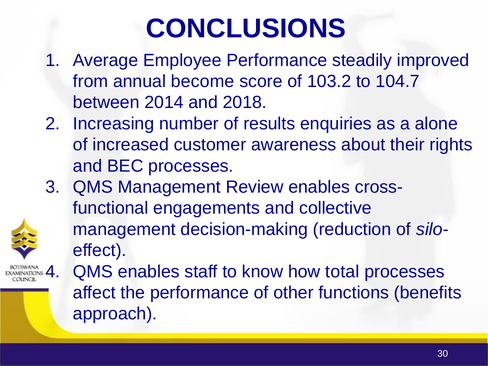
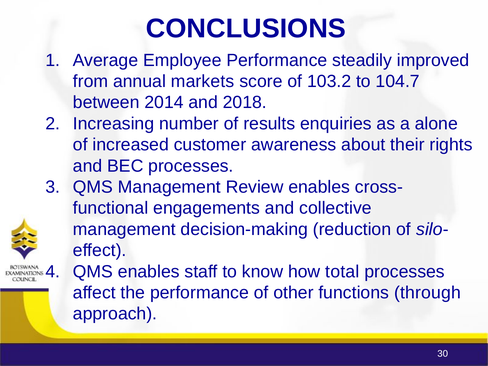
become: become -> markets (203, 81)
benefits: benefits -> through (428, 293)
